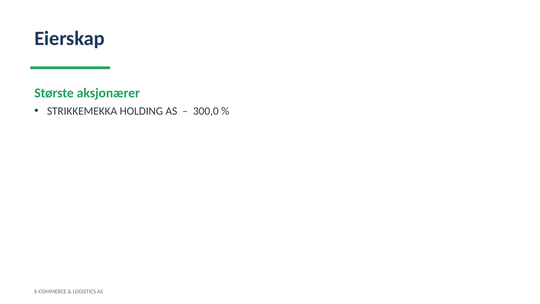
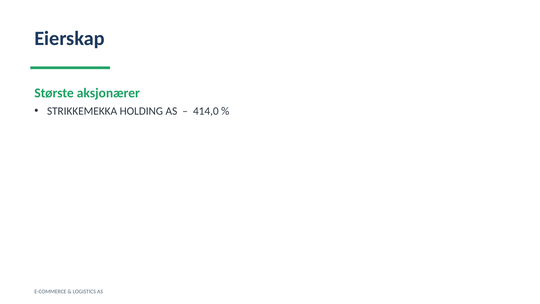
300,0: 300,0 -> 414,0 (206, 111)
